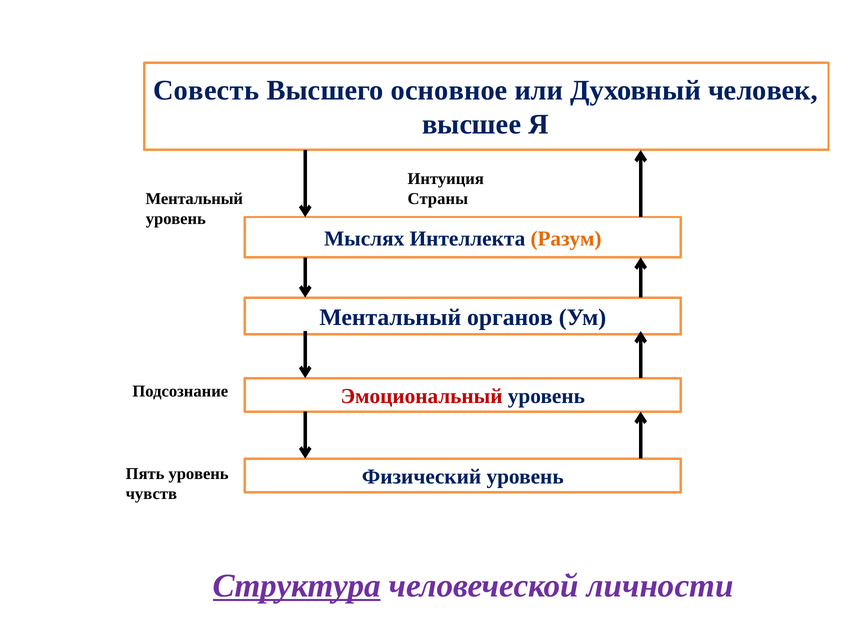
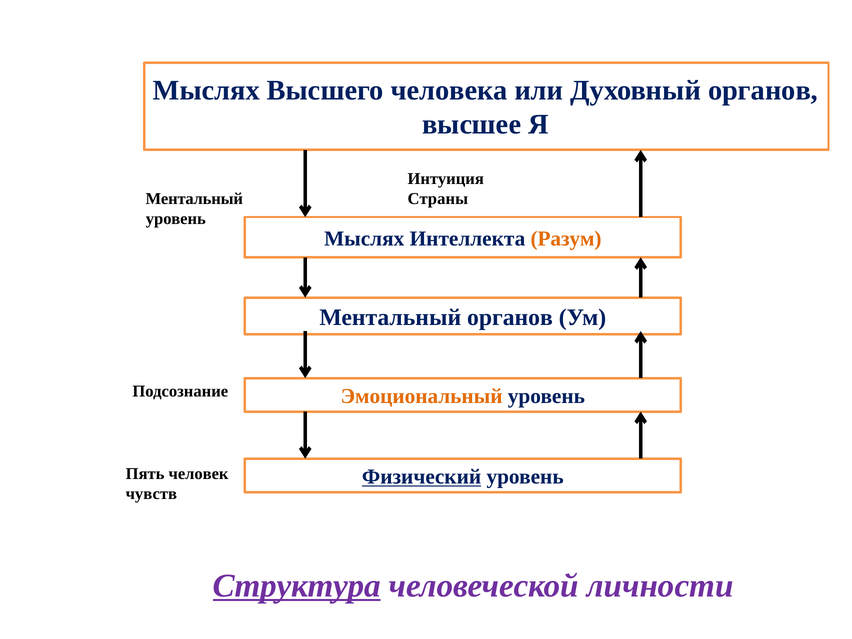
Совесть: Совесть -> Мыслях (206, 90)
основное: основное -> человека (449, 90)
Духовный человек: человек -> органов (763, 90)
Эмоциональный colour: red -> orange (422, 396)
Пять уровень: уровень -> человек (199, 474)
Физический underline: none -> present (422, 477)
